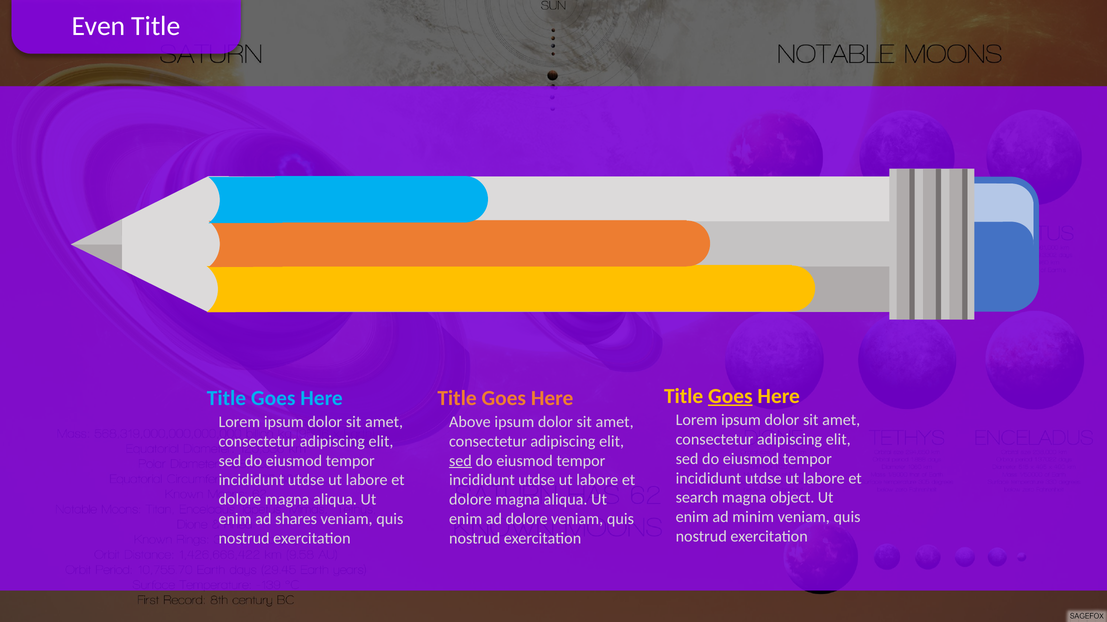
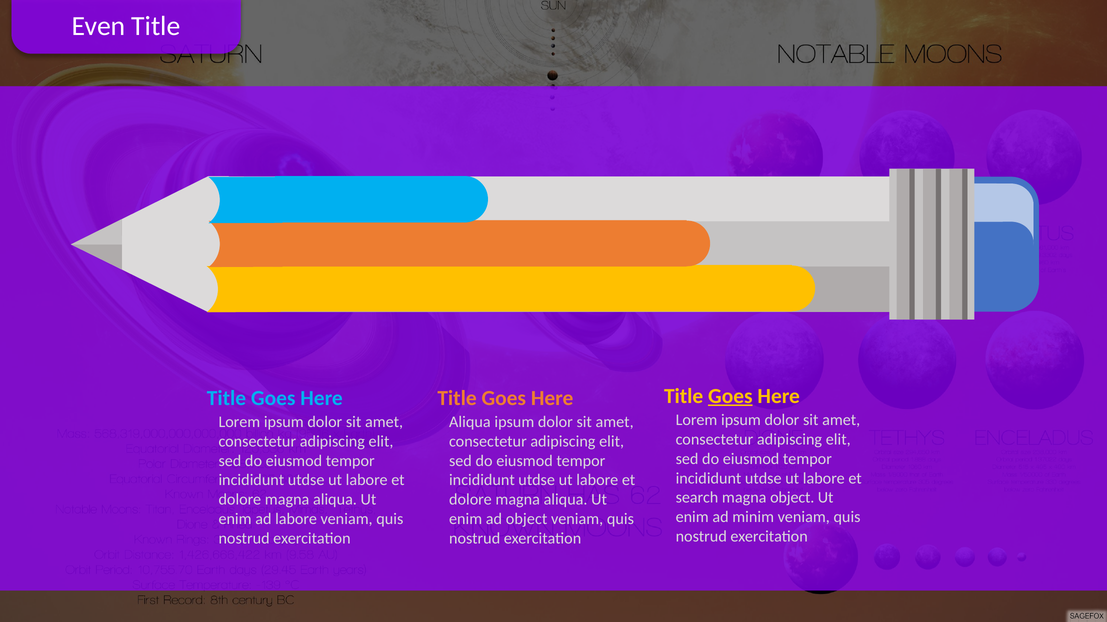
Above: Above -> Aliqua (470, 422)
sed underline: present -> none (460, 461)
ad shares: shares -> labore (296, 519)
ad dolore: dolore -> object (527, 519)
